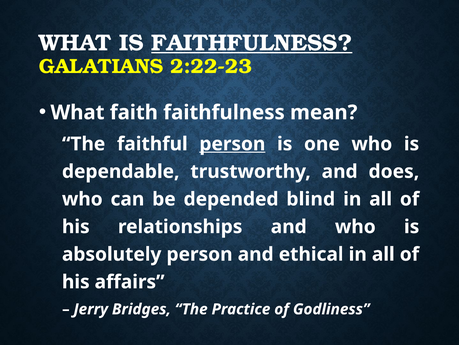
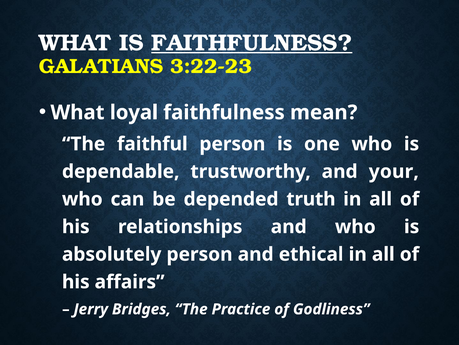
2:22-23: 2:22-23 -> 3:22-23 (211, 66)
faith: faith -> loyal (134, 112)
person underline: present -> none (232, 144)
does: does -> your (394, 171)
blind: blind -> truth (311, 199)
